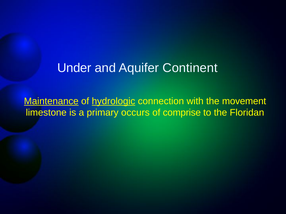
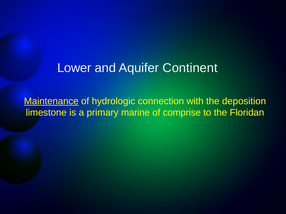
Under: Under -> Lower (74, 68)
hydrologic underline: present -> none (113, 101)
movement: movement -> deposition (244, 101)
occurs: occurs -> marine (135, 113)
